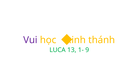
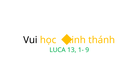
Vui colour: purple -> black (30, 40)
